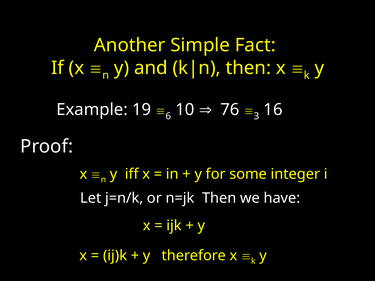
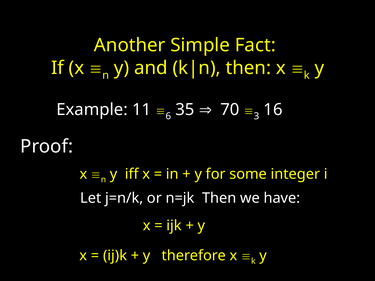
19: 19 -> 11 (142, 110)
10: 10 -> 35 (185, 110)
76: 76 -> 70 (230, 110)
